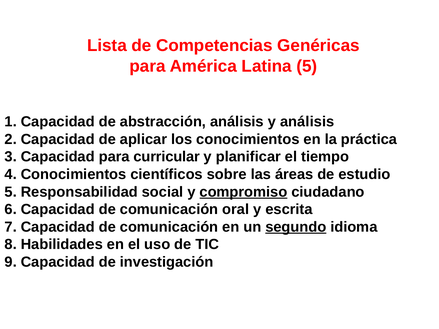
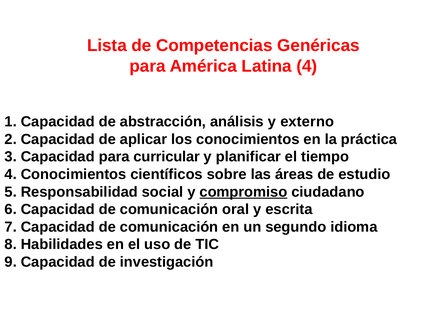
Latina 5: 5 -> 4 (307, 66)
y análisis: análisis -> externo (307, 122)
segundo underline: present -> none (296, 227)
